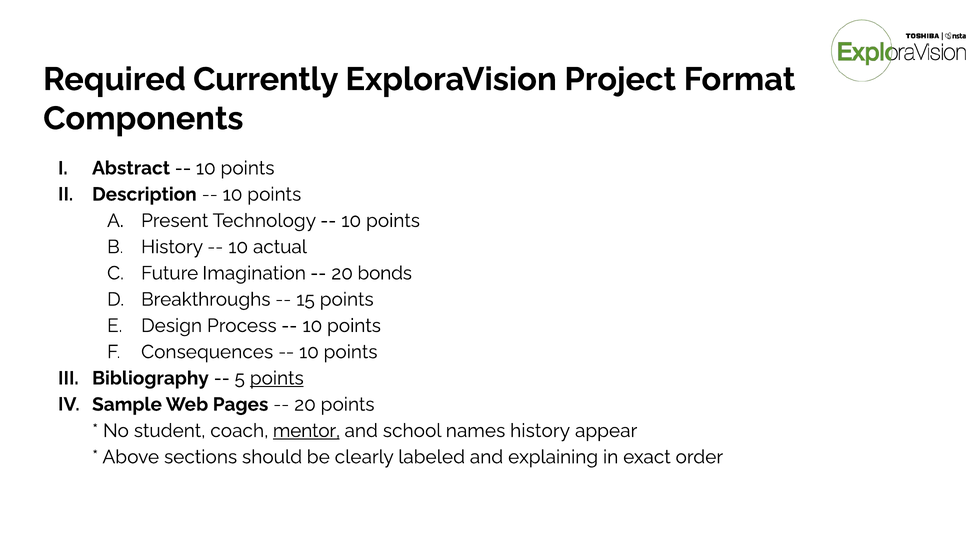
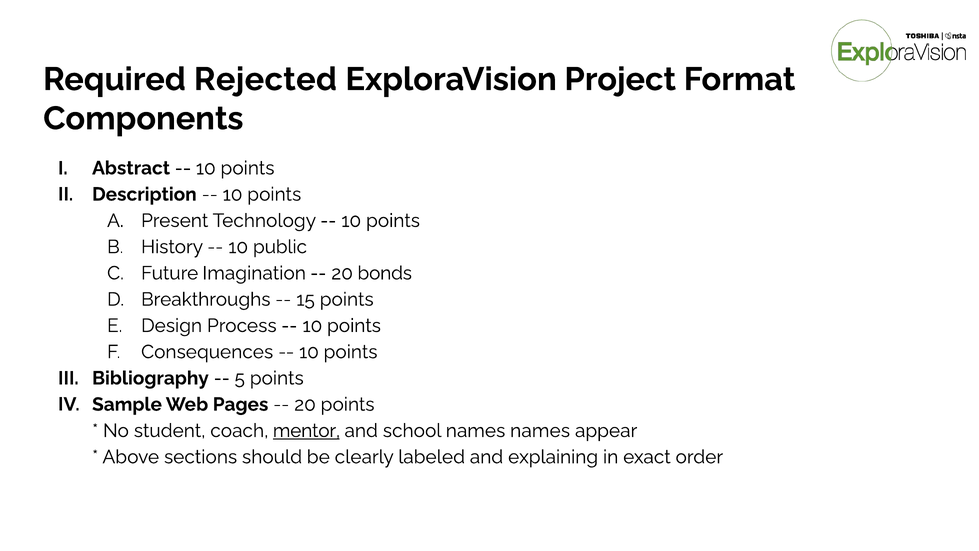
Currently: Currently -> Rejected (265, 79)
actual: actual -> public (280, 247)
points underline: present -> none (277, 378)
names history: history -> names (540, 430)
